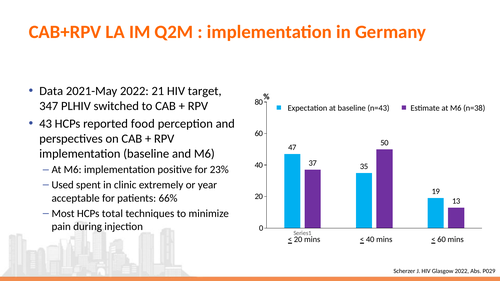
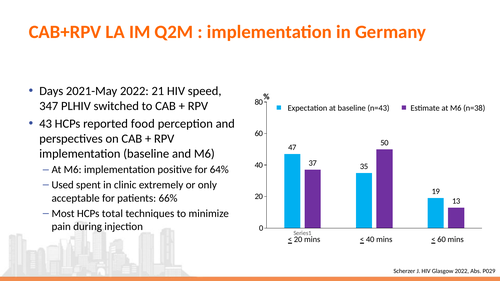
Data: Data -> Days (51, 91)
target: target -> speed (205, 91)
23%: 23% -> 64% (219, 170)
year: year -> only (207, 185)
